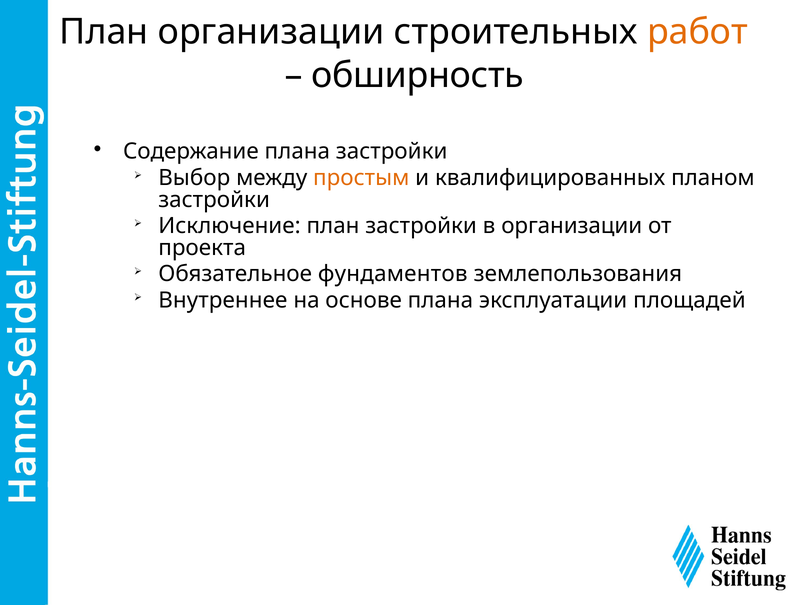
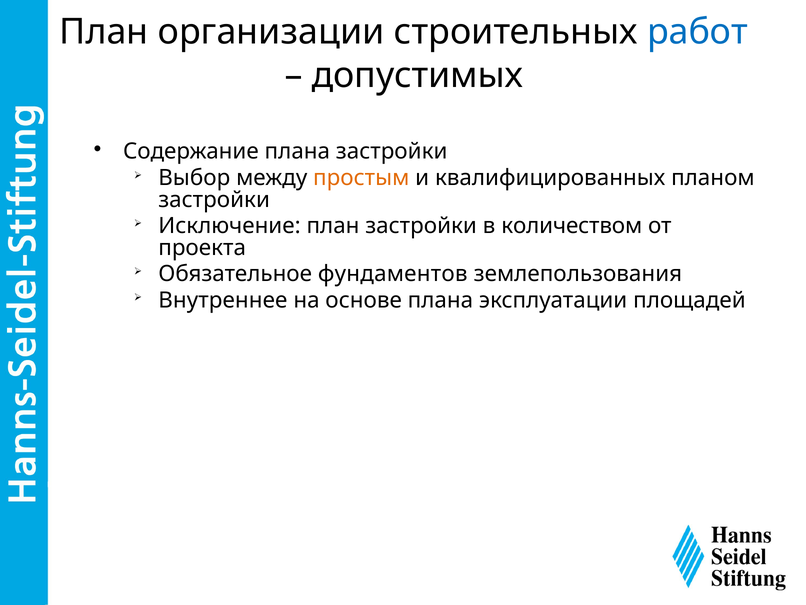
работ colour: orange -> blue (697, 32)
обширность: обширность -> допустимых (417, 75)
в организации: организации -> количеством (572, 226)
